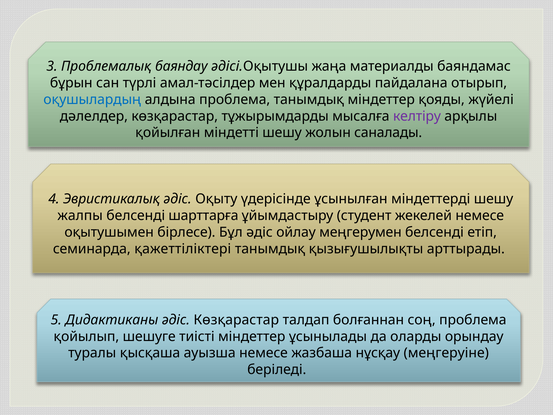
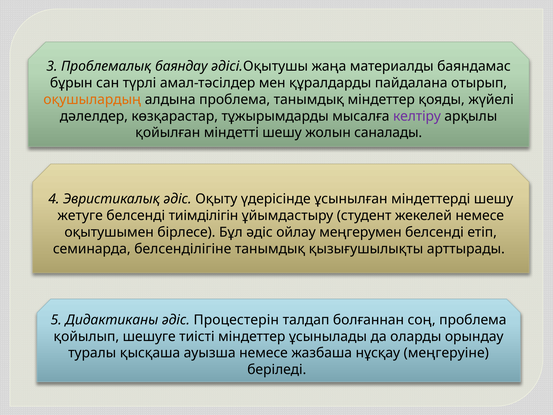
оқушылардың colour: blue -> orange (92, 99)
жалпы: жалпы -> жетуге (80, 215)
шарттарға: шарттарға -> тиімділігін (203, 215)
қажеттіліктері: қажеттіліктері -> белсенділігіне (183, 249)
әдіс Көзқарастар: Көзқарастар -> Процестерін (236, 320)
